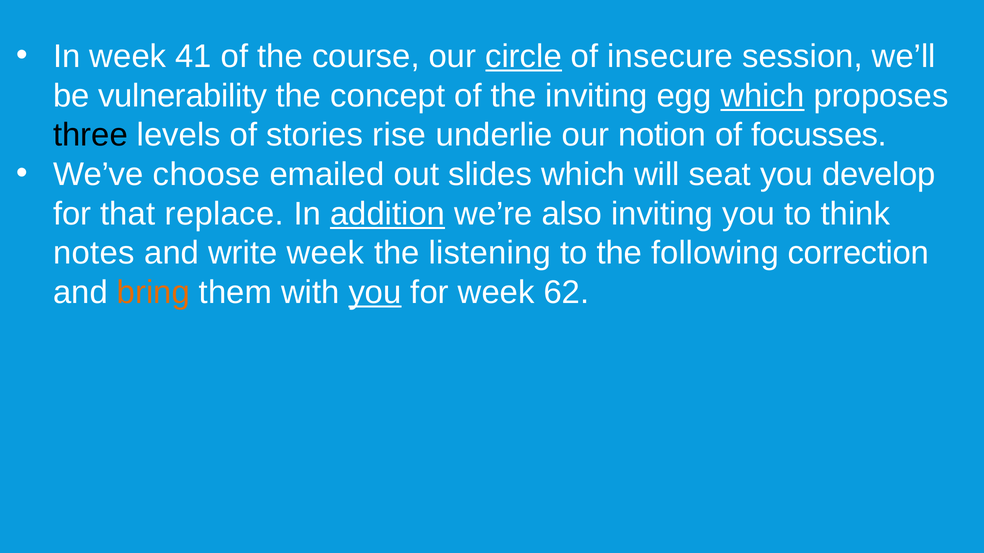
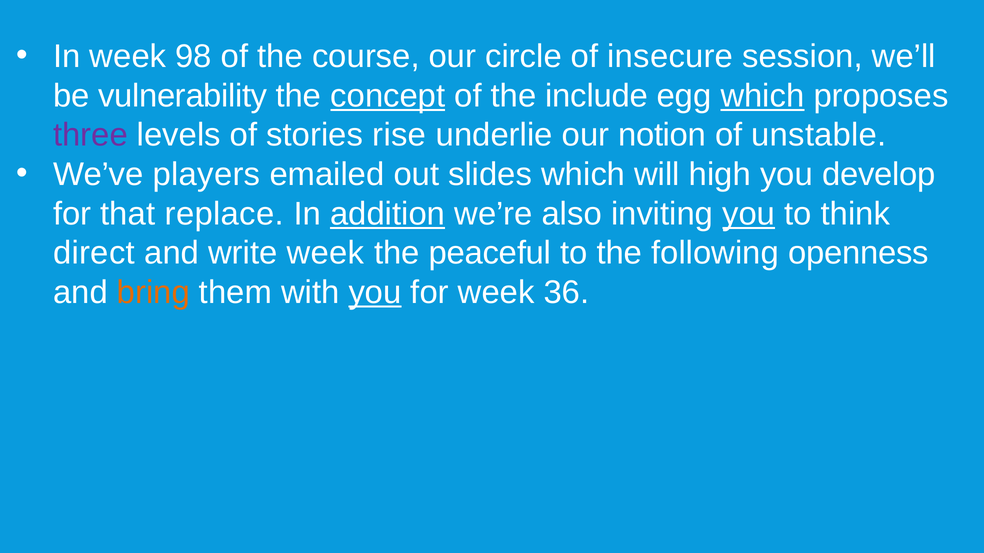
41: 41 -> 98 (193, 56)
circle underline: present -> none (524, 56)
concept underline: none -> present (388, 96)
the inviting: inviting -> include (597, 96)
three colour: black -> purple (90, 135)
focusses: focusses -> unstable (819, 135)
choose: choose -> players (206, 175)
seat: seat -> high (720, 175)
you underline: none -> present (749, 214)
notes: notes -> direct (94, 253)
listening: listening -> peaceful (490, 253)
correction: correction -> openness (858, 253)
62: 62 -> 36 (566, 293)
